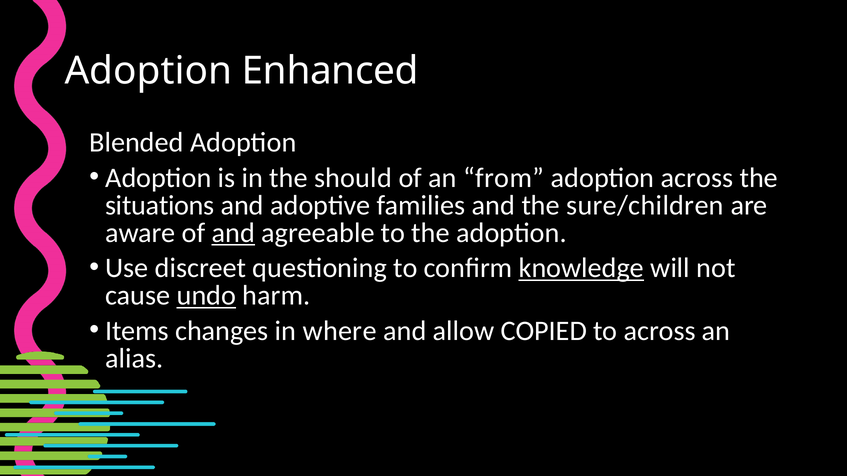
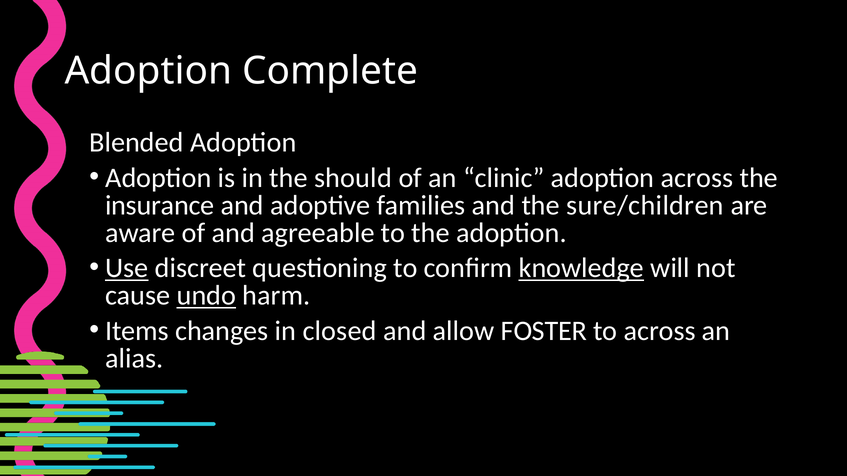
Enhanced: Enhanced -> Complete (330, 71)
from: from -> clinic (504, 178)
situations: situations -> insurance (160, 205)
and underline: present -> none (233, 233)
Use underline: none -> present (127, 268)
where: where -> closed (340, 331)
COPIED: COPIED -> FOSTER (544, 331)
